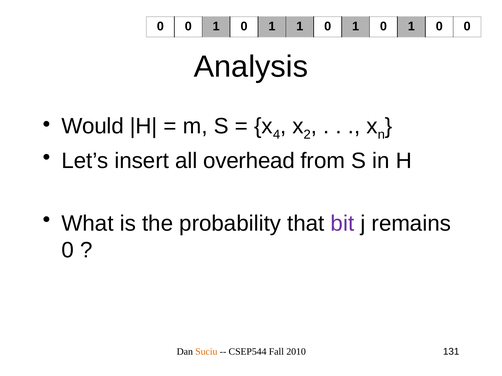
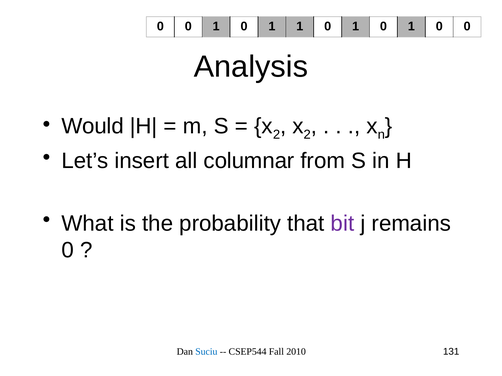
4: 4 -> 2 (277, 135)
overhead: overhead -> columnar (249, 161)
Suciu colour: orange -> blue (206, 352)
